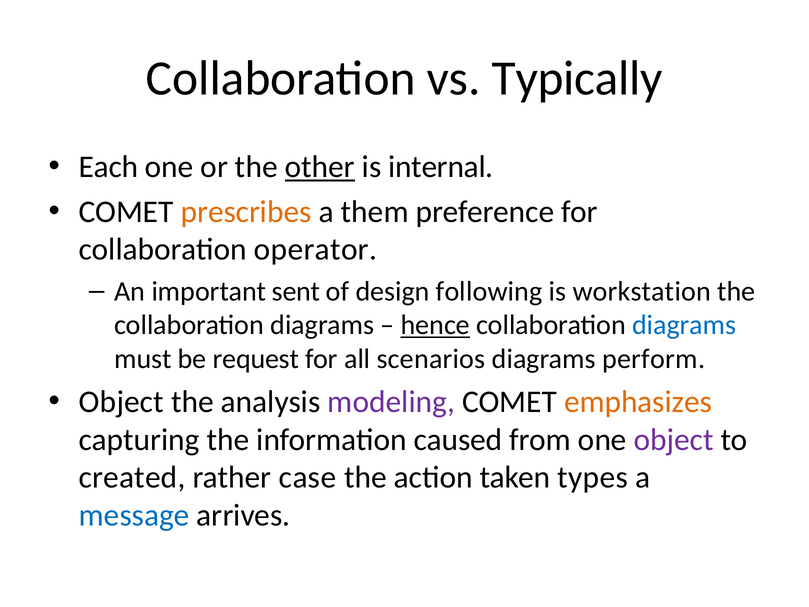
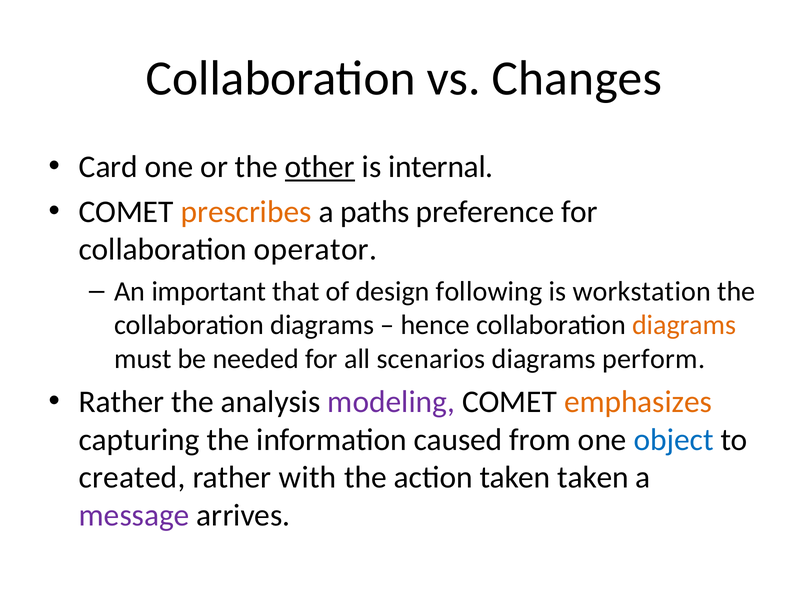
Typically: Typically -> Changes (577, 78)
Each: Each -> Card (108, 167)
them: them -> paths (375, 212)
sent: sent -> that (296, 291)
hence underline: present -> none (435, 325)
diagrams colour: blue -> orange (684, 325)
request: request -> needed (256, 359)
Object: Object -> Rather (122, 402)
object colour: purple -> blue (674, 440)
case: case -> with (308, 477)
taken types: types -> taken (593, 477)
message colour: blue -> purple (134, 515)
